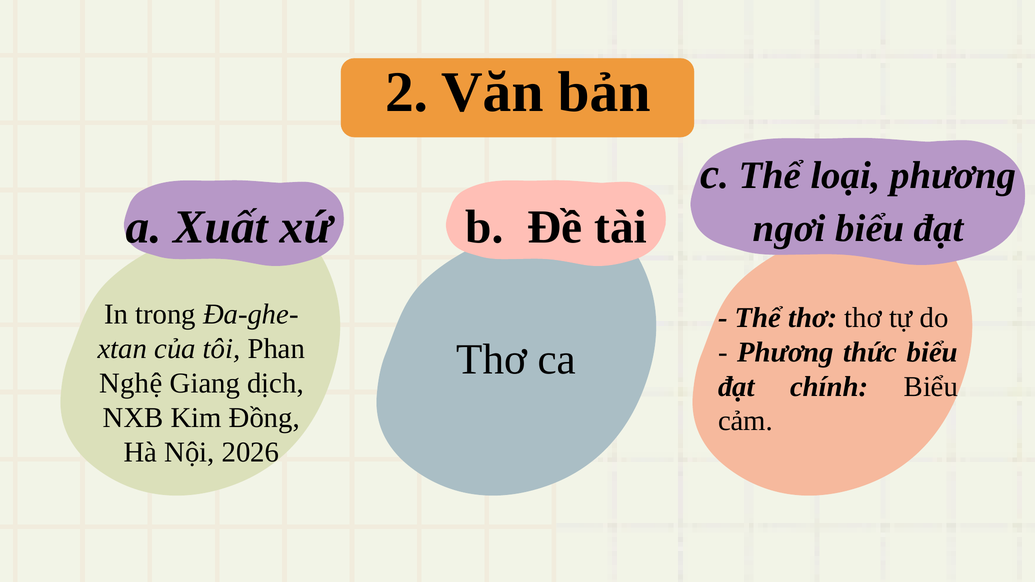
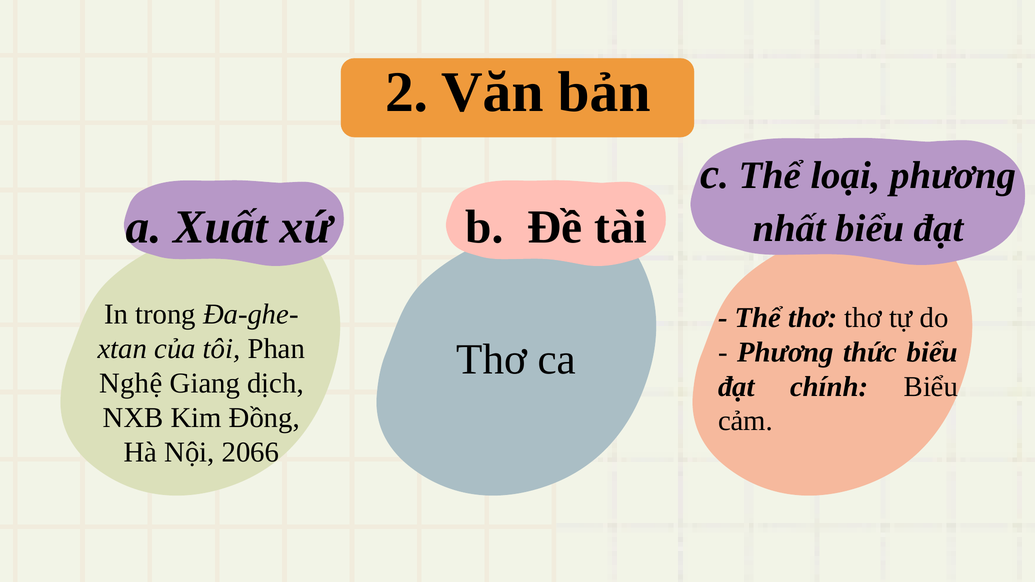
ngơi: ngơi -> nhất (789, 228)
2026: 2026 -> 2066 (250, 452)
